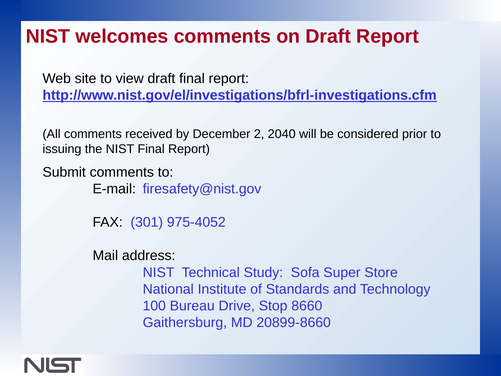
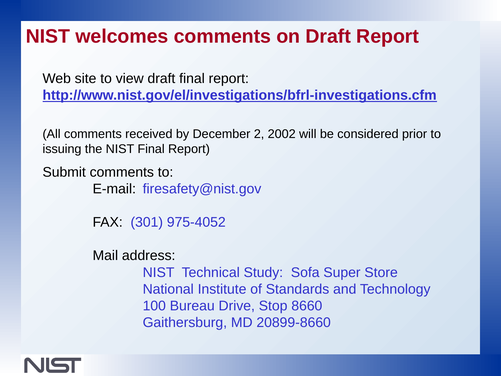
2040: 2040 -> 2002 (282, 134)
